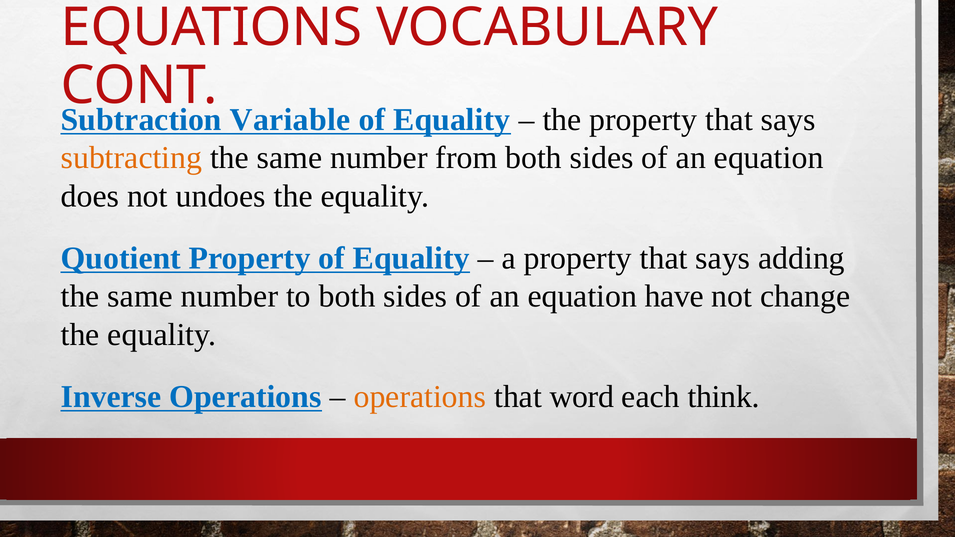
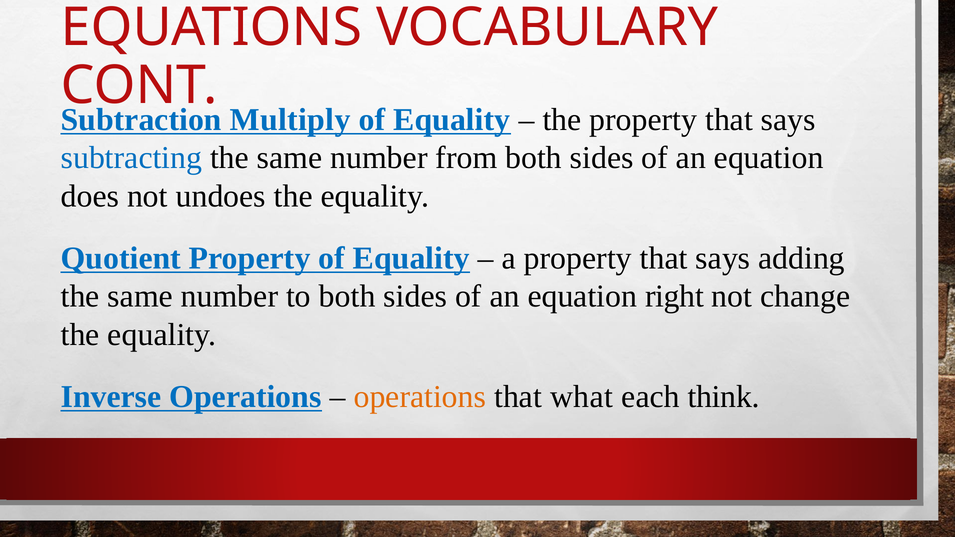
Variable: Variable -> Multiply (290, 120)
subtracting colour: orange -> blue (131, 158)
have: have -> right (674, 296)
word: word -> what (582, 397)
